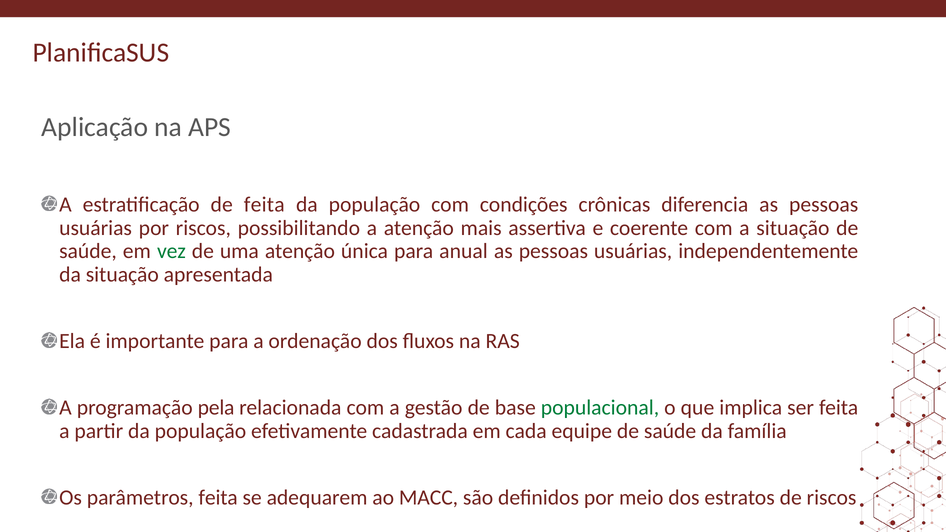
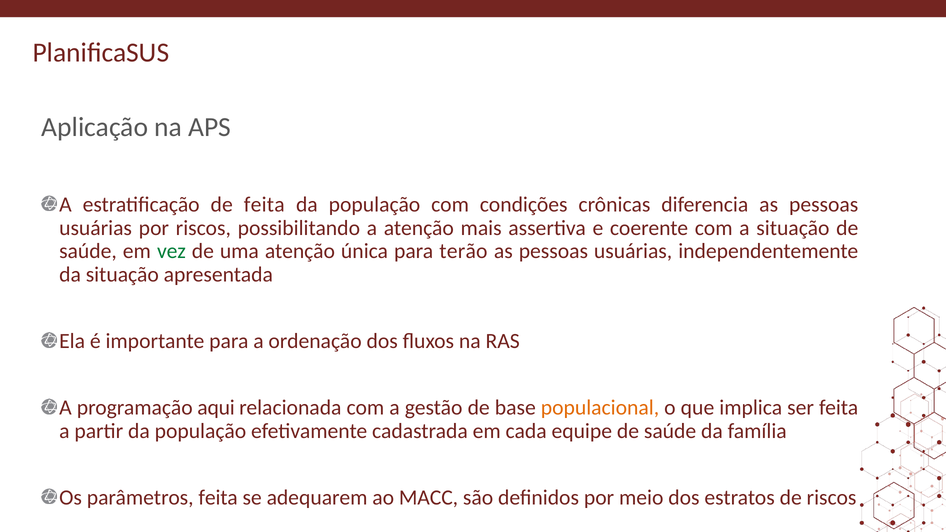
anual: anual -> terão (463, 251)
pela: pela -> aqui (216, 408)
populacional colour: green -> orange (600, 408)
